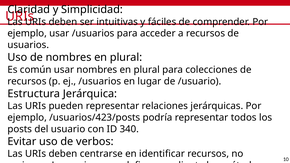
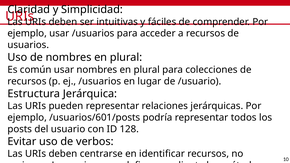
/usuarios/423/posts: /usuarios/423/posts -> /usuarios/601/posts (95, 118)
340: 340 -> 128 (129, 129)
